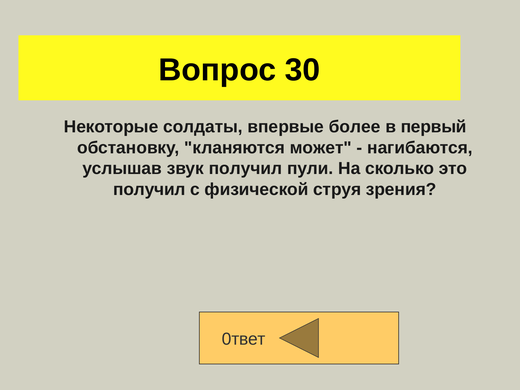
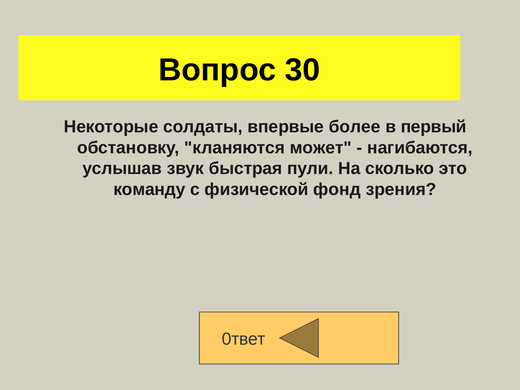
звук получил: получил -> быстрая (246, 168)
получил: получил -> команду (149, 189)
струя: струя -> фонд (337, 189)
